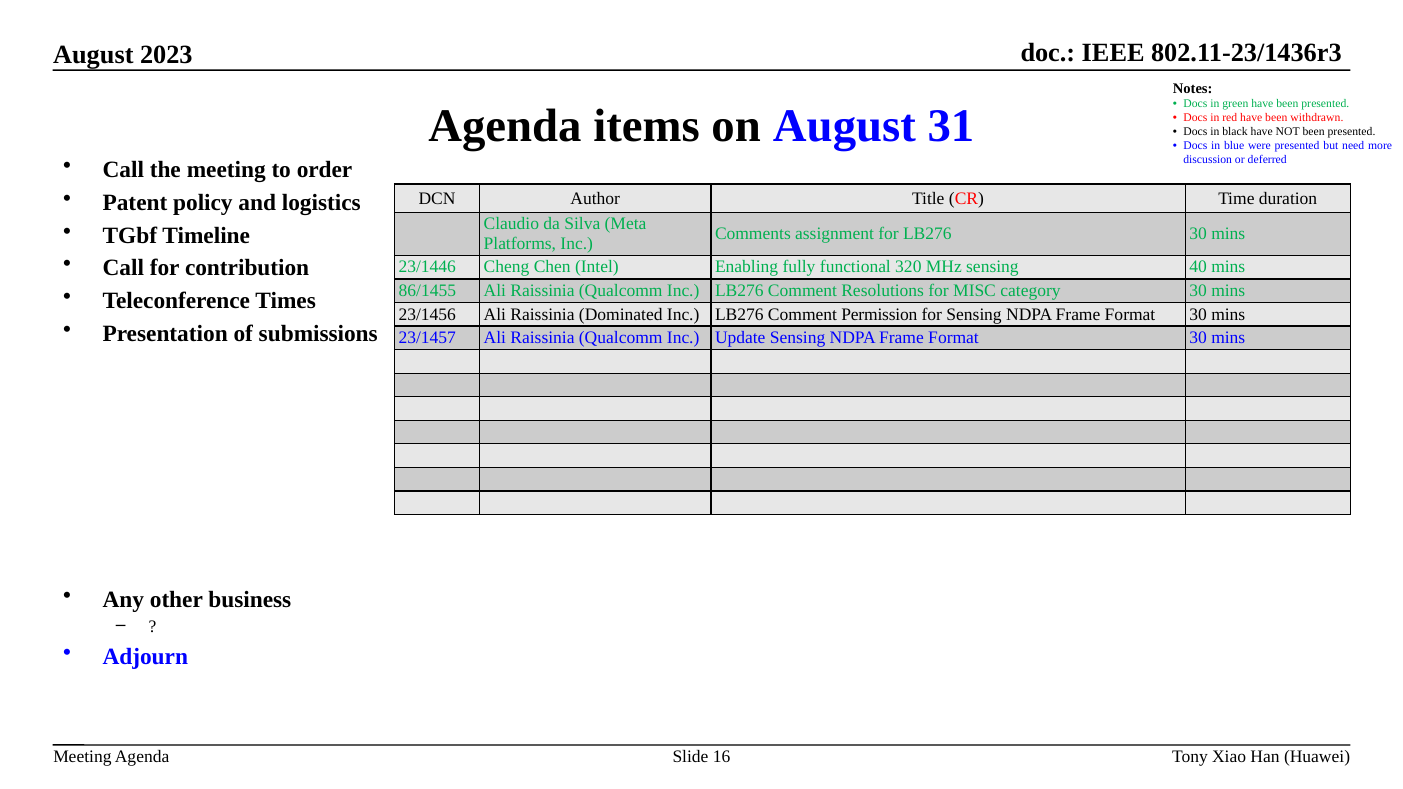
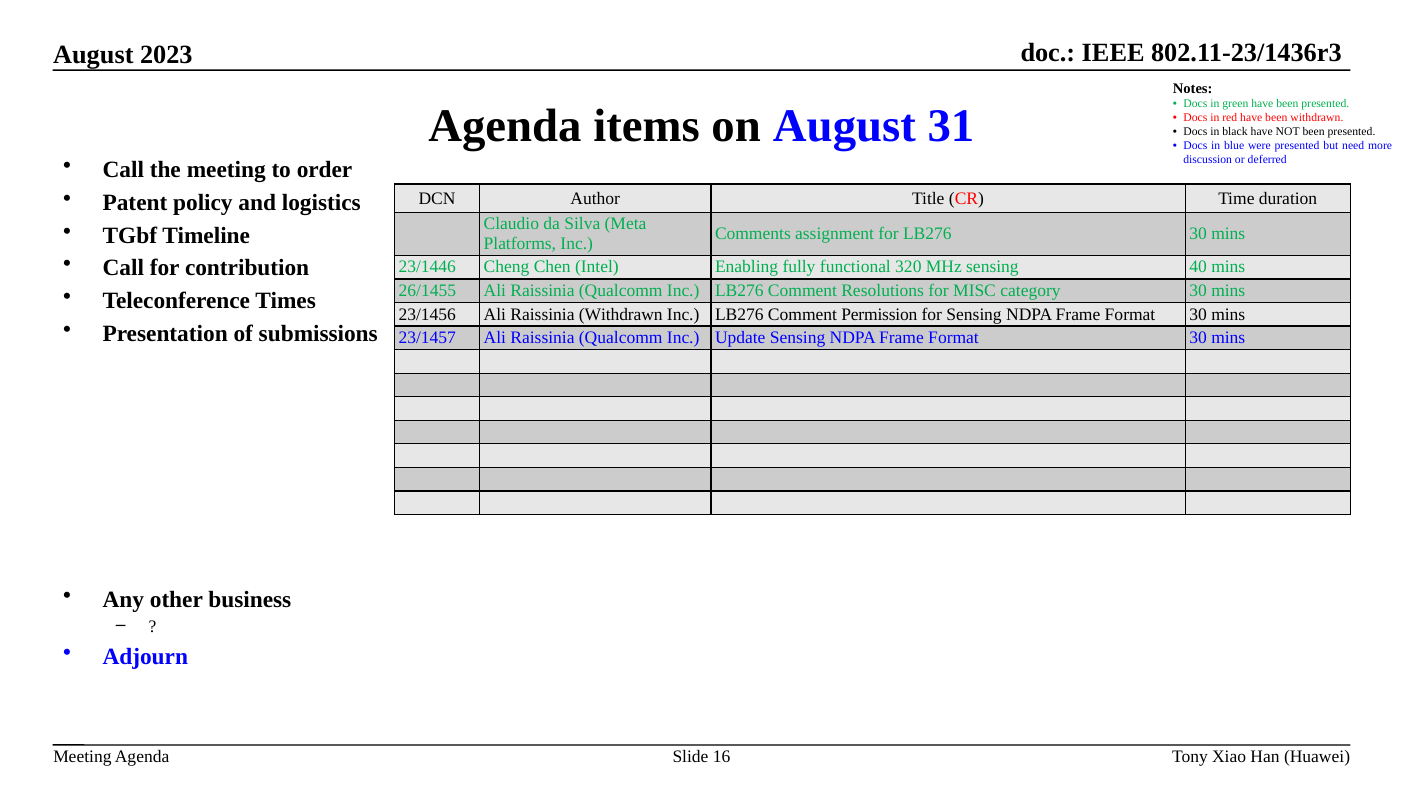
86/1455: 86/1455 -> 26/1455 (427, 291)
Raissinia Dominated: Dominated -> Withdrawn (621, 314)
